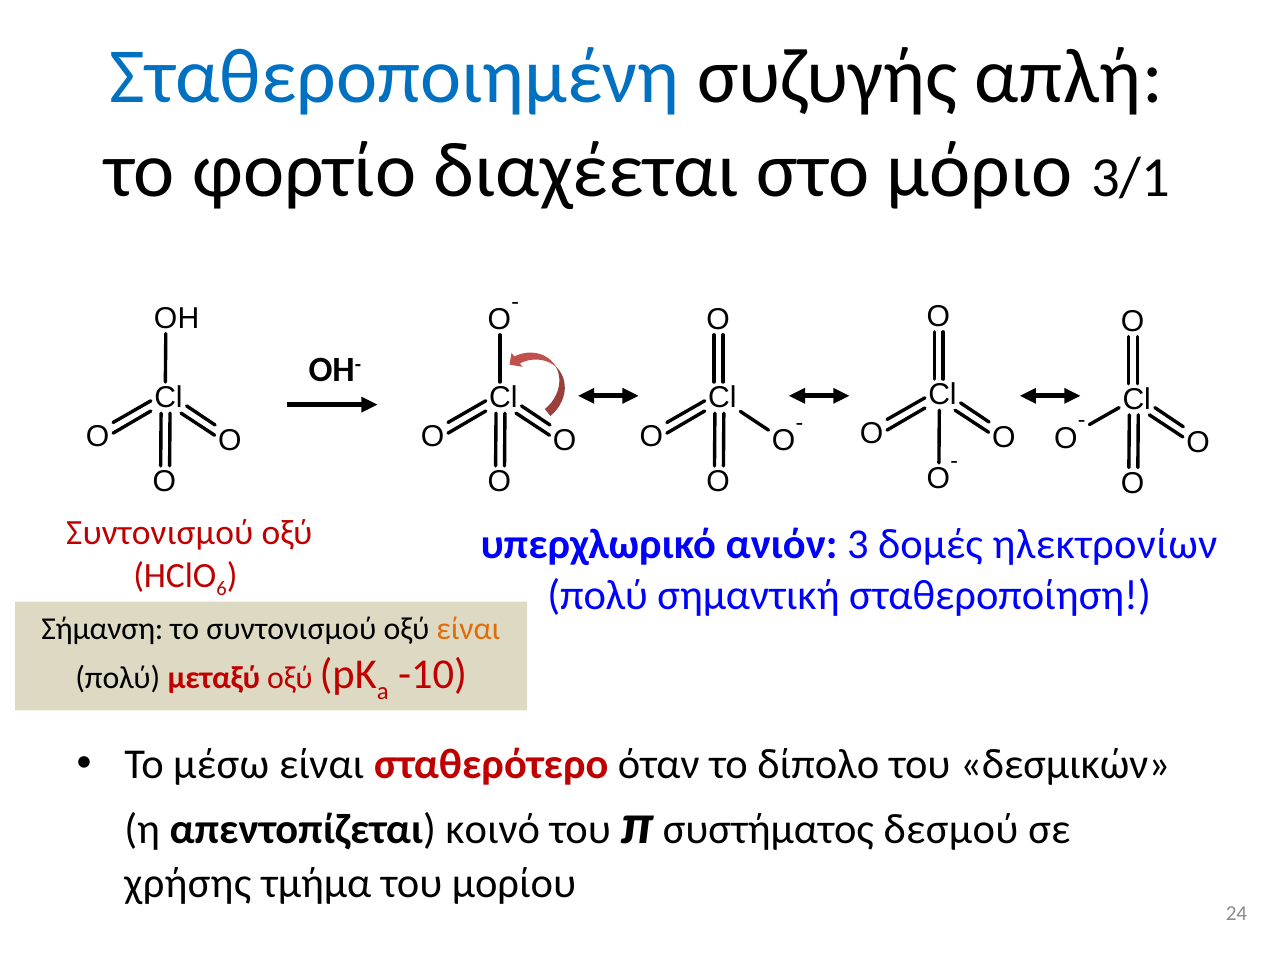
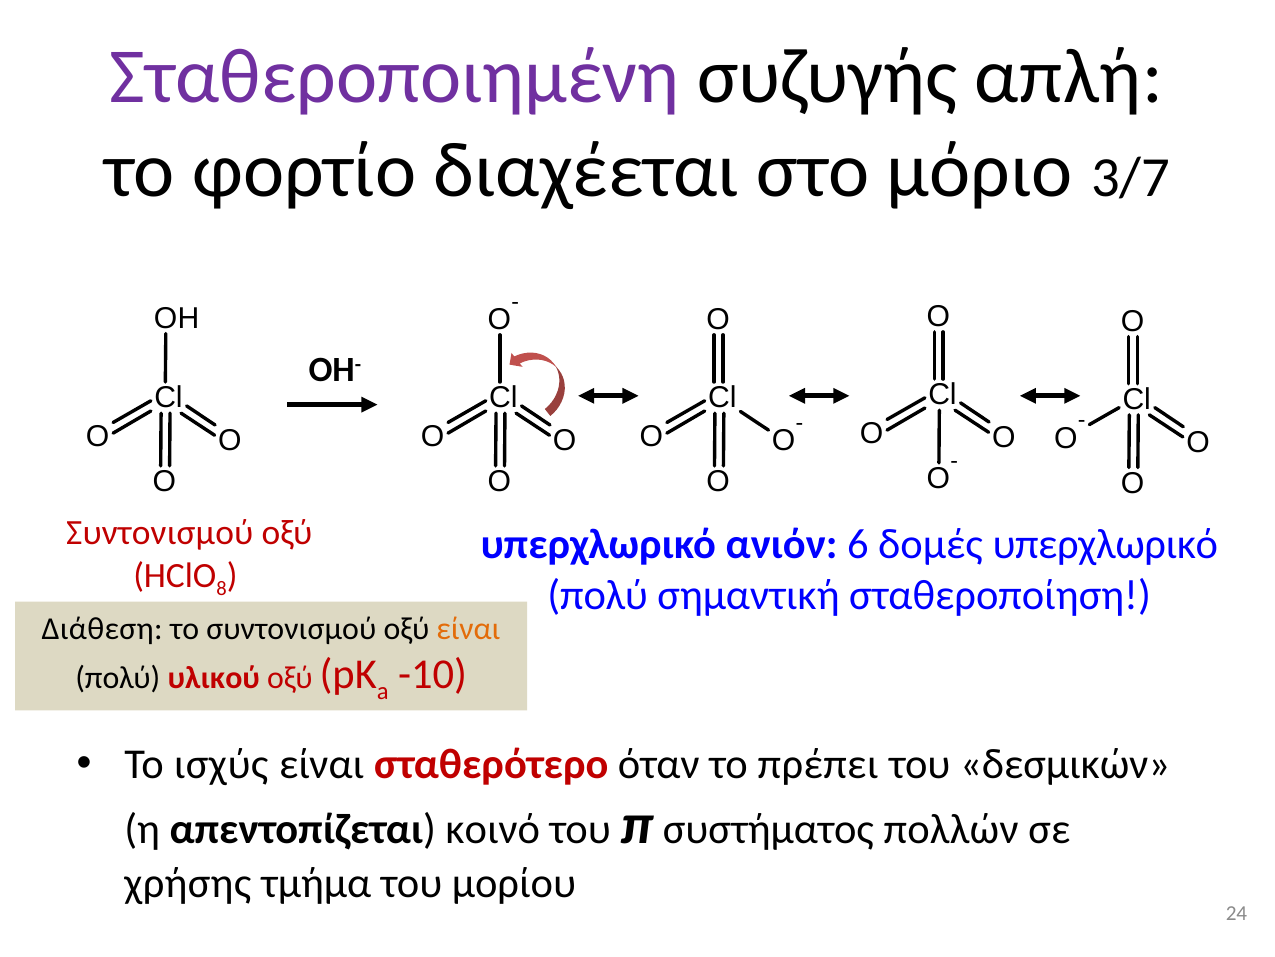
Σταθεροποιημένη colour: blue -> purple (395, 77)
3/1: 3/1 -> 3/7 (1131, 177)
3: 3 -> 6 (858, 544)
δομές ηλεκτρονίων: ηλεκτρονίων -> υπερχλωρικό (1105, 544)
6: 6 -> 8 (222, 589)
Σήμανση: Σήμανση -> Διάθεση (102, 629)
μεταξύ: μεταξύ -> υλικού (214, 678)
μέσω: μέσω -> ισχύς (221, 764)
δίπολο: δίπολο -> πρέπει (818, 764)
δεσμού: δεσμού -> πολλών (951, 829)
